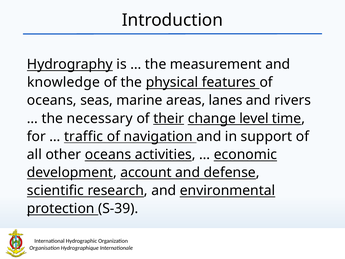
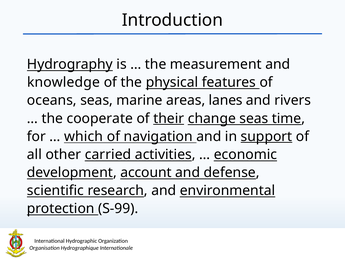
necessary: necessary -> cooperate (100, 118)
change level: level -> seas (254, 118)
traffic: traffic -> which (84, 136)
support underline: none -> present (266, 136)
other oceans: oceans -> carried (108, 154)
S-39: S-39 -> S-99 (118, 208)
